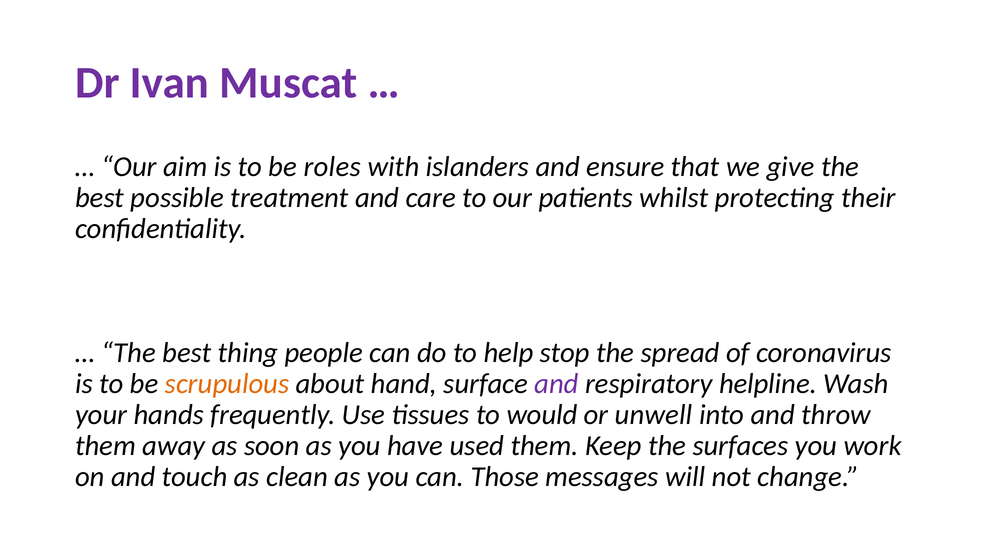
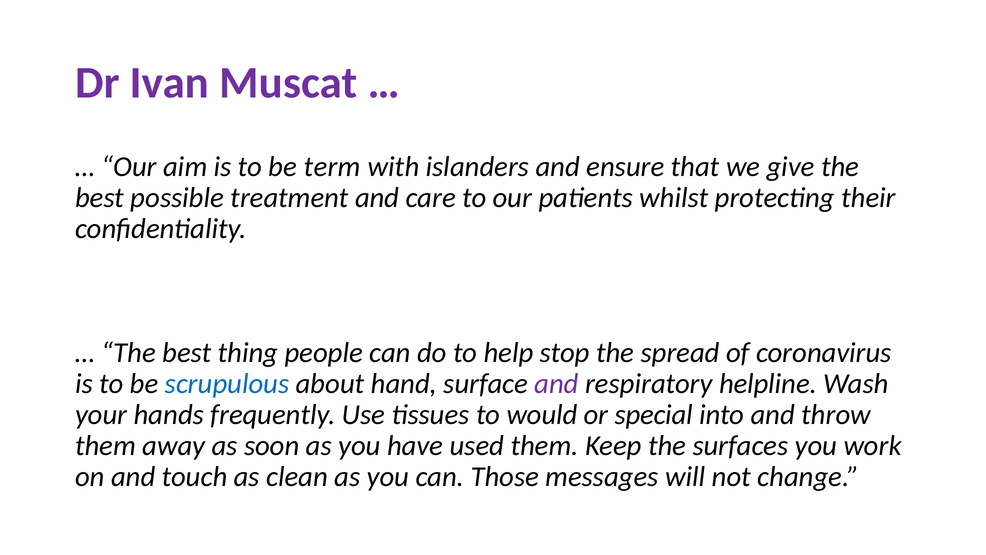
roles: roles -> term (332, 167)
scrupulous colour: orange -> blue (227, 383)
unwell: unwell -> special (654, 414)
